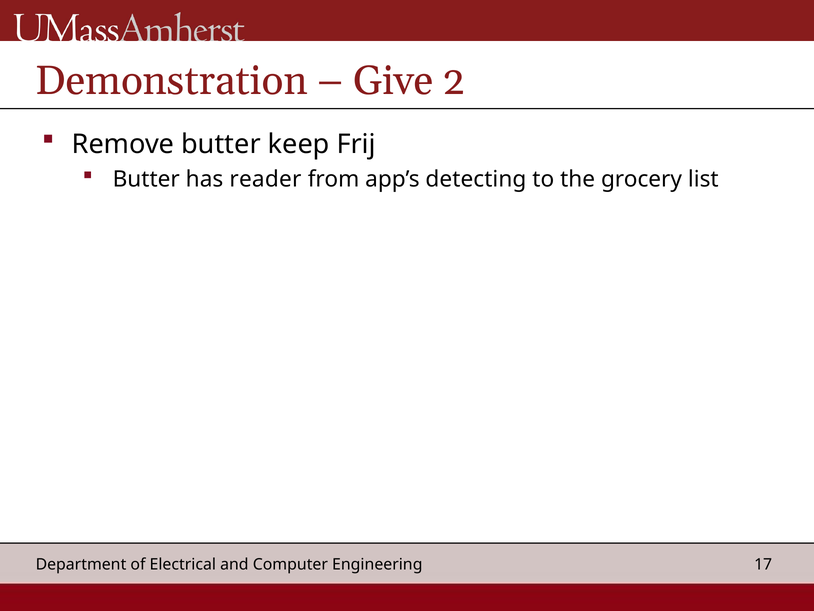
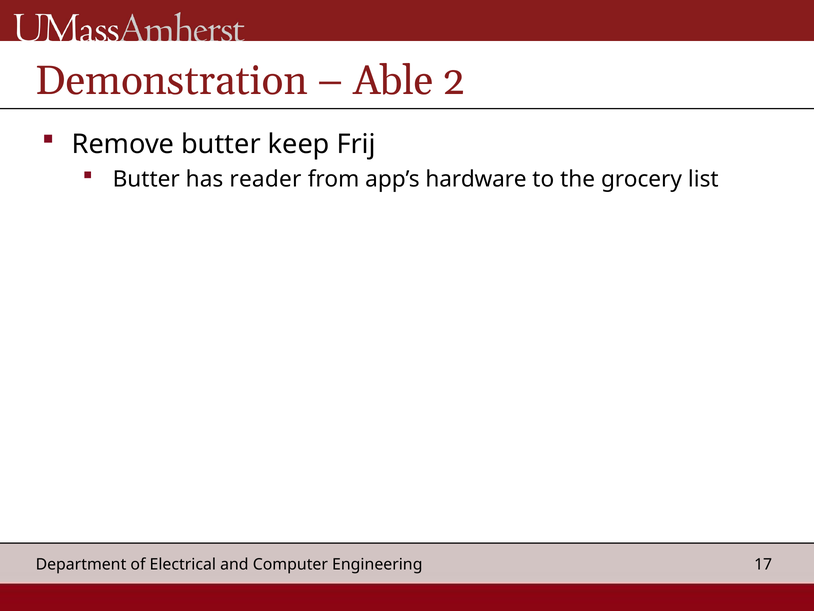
Give: Give -> Able (393, 81)
detecting: detecting -> hardware (476, 179)
